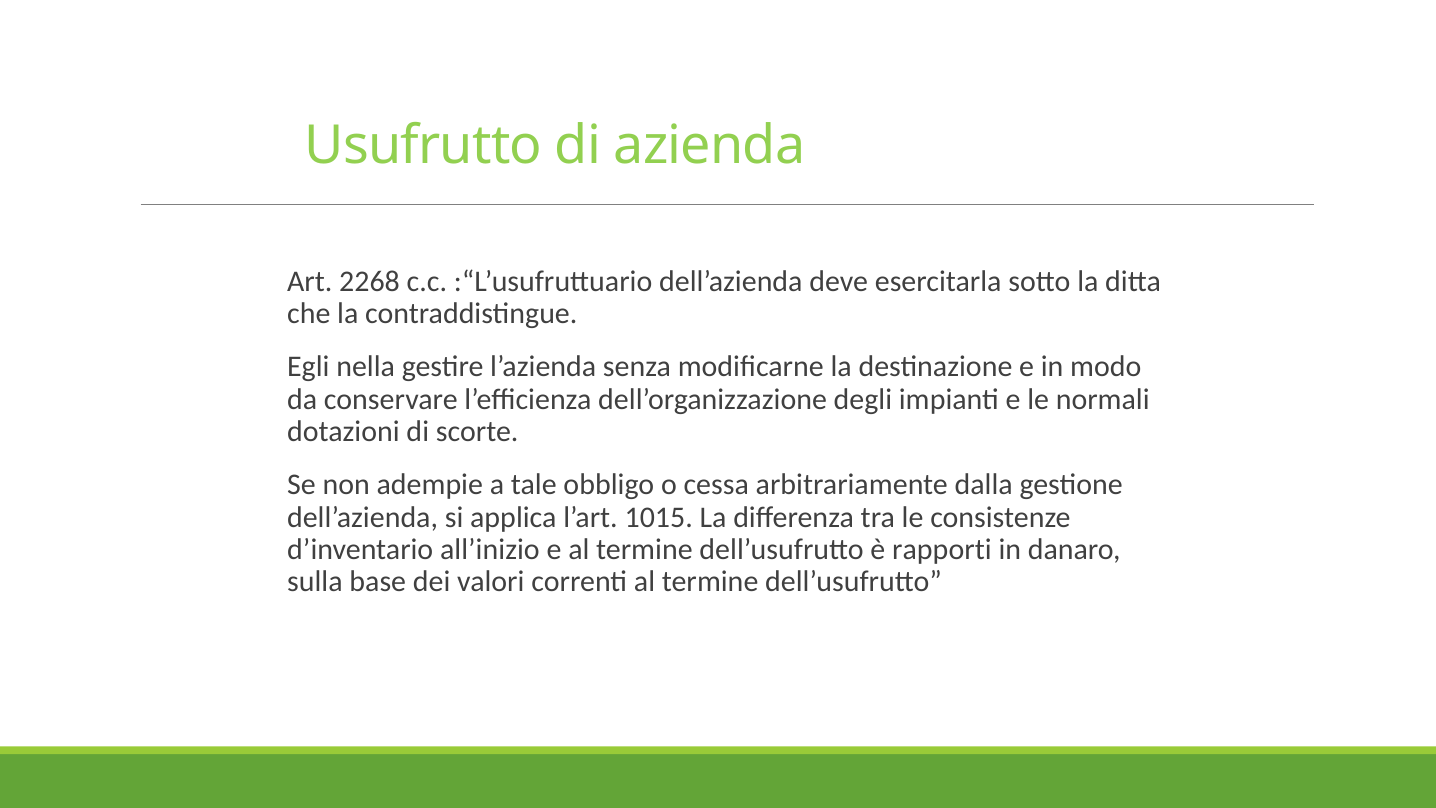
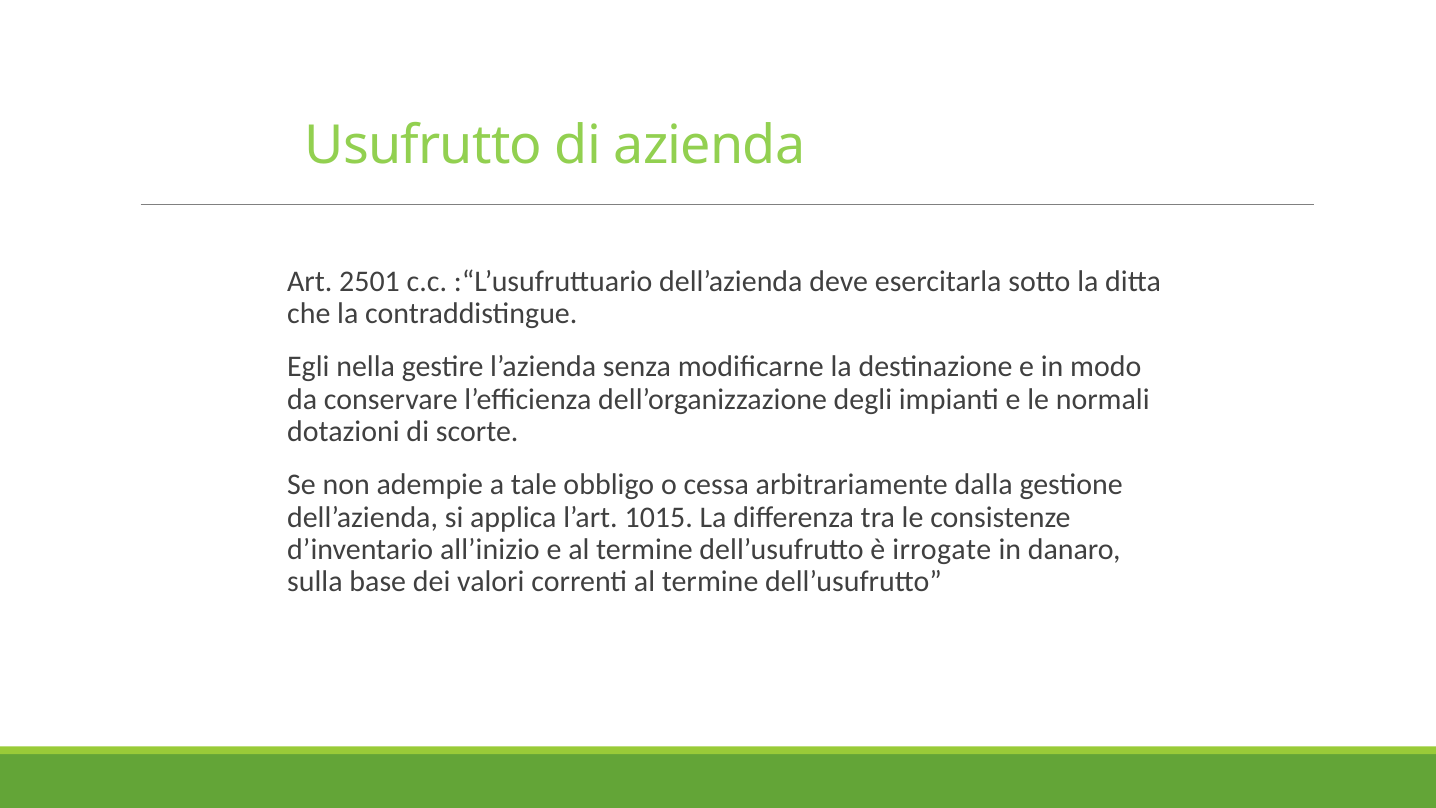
2268: 2268 -> 2501 (370, 281)
rapporti: rapporti -> irrogate (942, 549)
